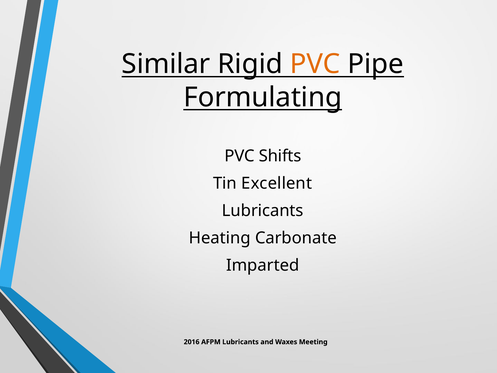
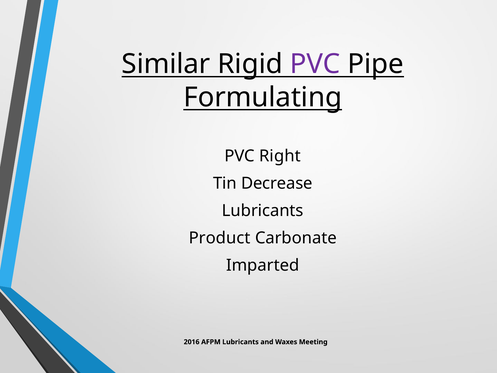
PVC colour: orange -> purple (315, 64)
Shifts: Shifts -> Right (280, 156)
Excellent: Excellent -> Decrease (277, 183)
Heating: Heating -> Product (220, 238)
